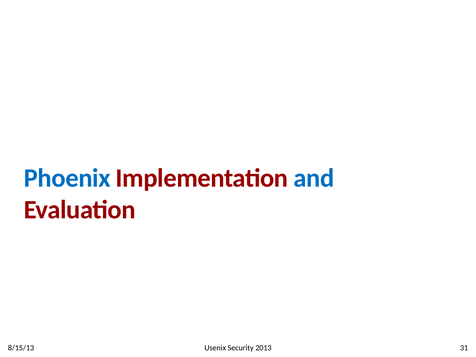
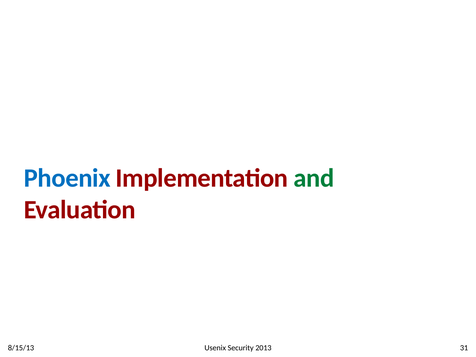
and colour: blue -> green (314, 178)
